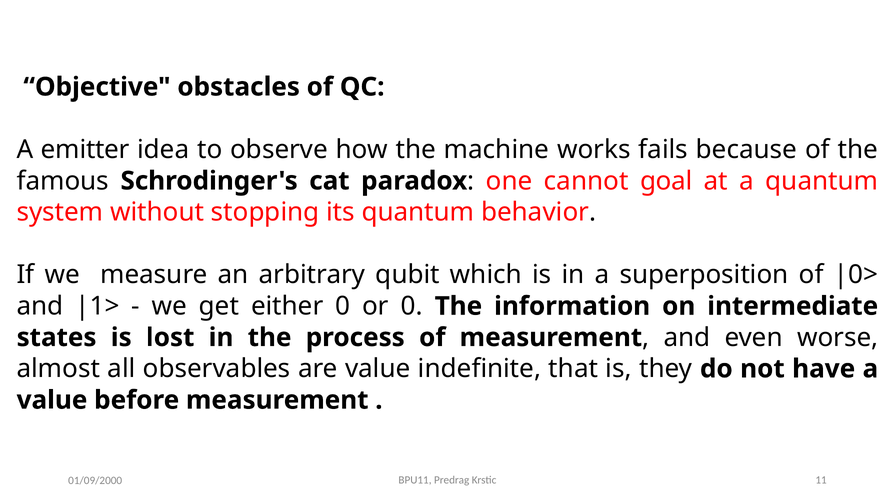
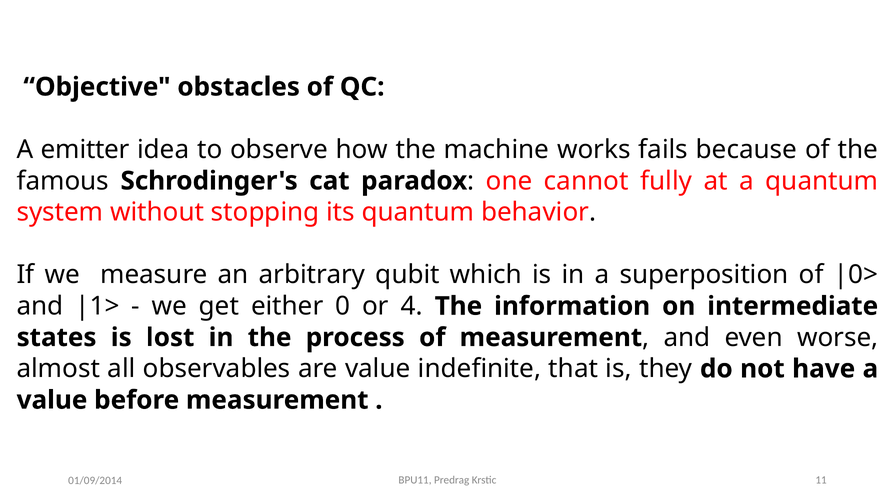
goal: goal -> fully (666, 181)
or 0: 0 -> 4 (412, 306)
01/09/2000: 01/09/2000 -> 01/09/2014 (95, 481)
